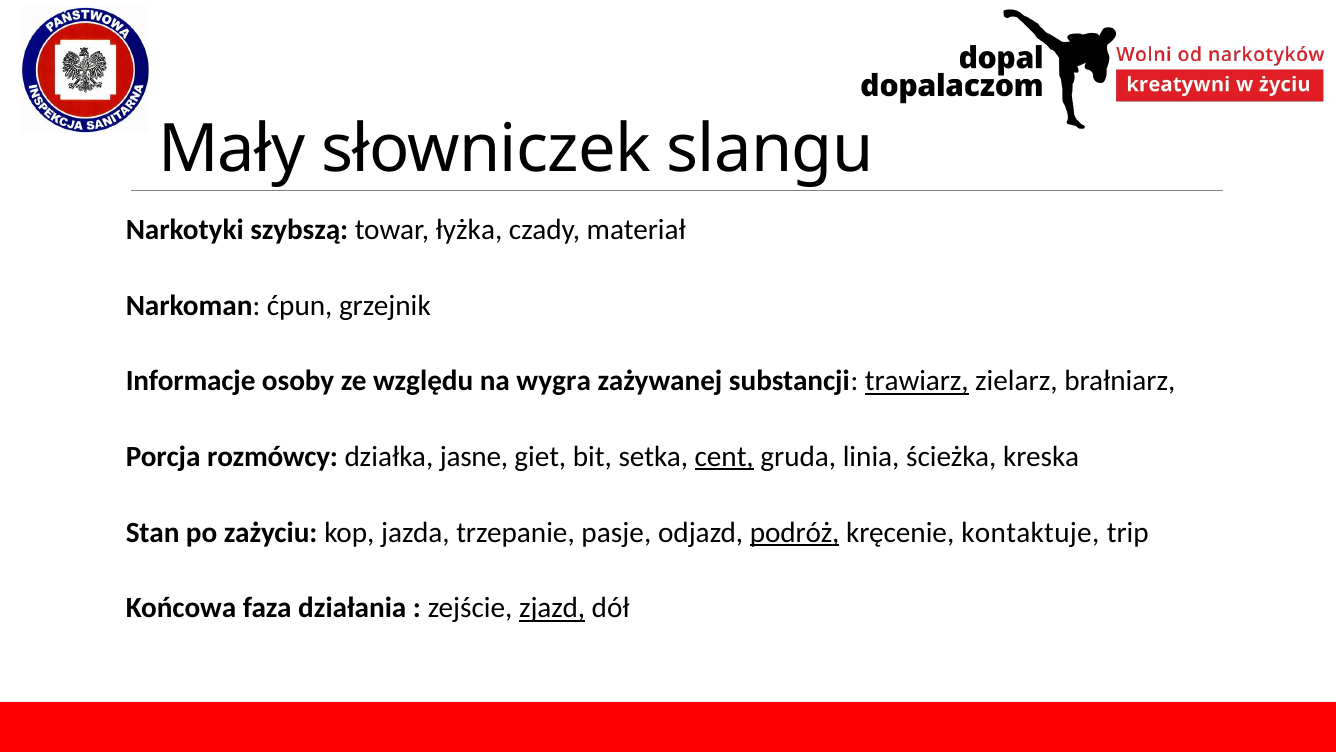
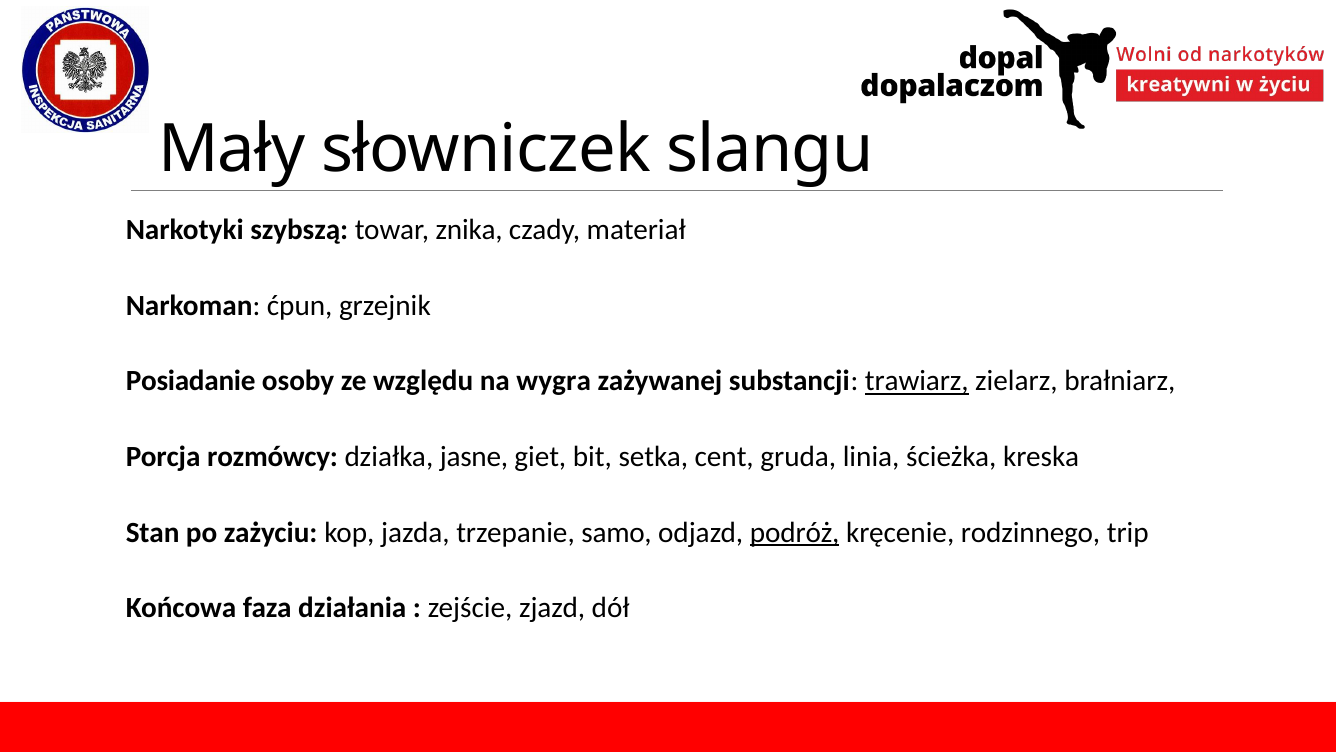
łyżka: łyżka -> znika (469, 229)
Informacje: Informacje -> Posiadanie (191, 381)
cent underline: present -> none (724, 456)
pasje: pasje -> samo (617, 532)
kontaktuje: kontaktuje -> rodzinnego (1031, 532)
zjazd underline: present -> none (552, 608)
